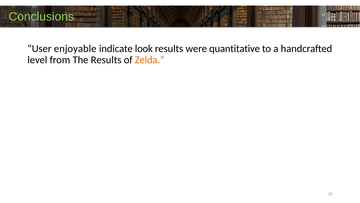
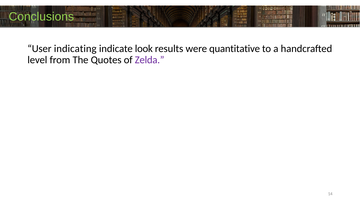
enjoyable: enjoyable -> indicating (75, 48)
The Results: Results -> Quotes (106, 60)
Zelda colour: orange -> purple (150, 60)
